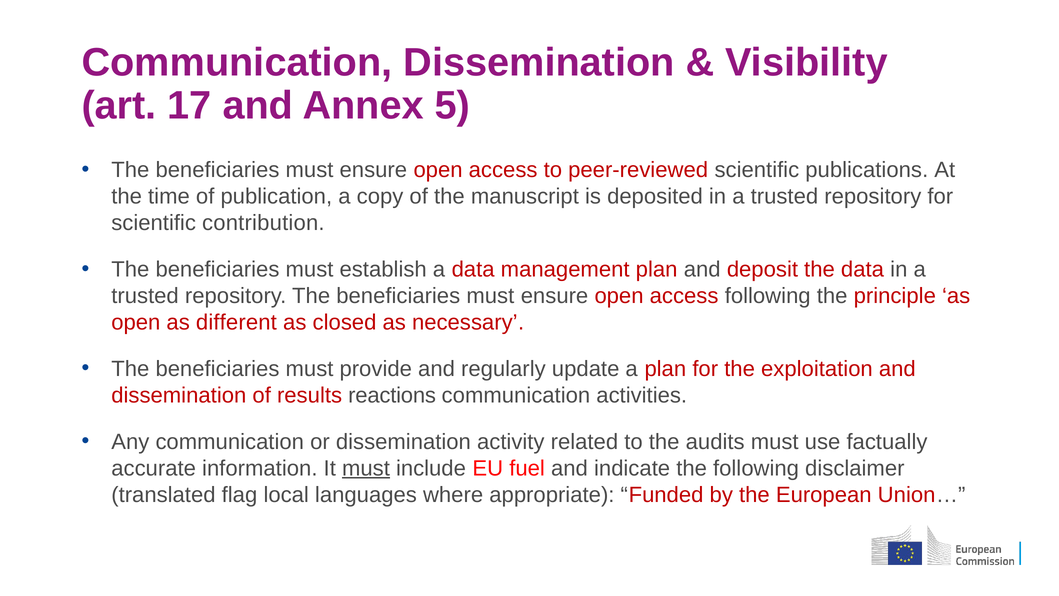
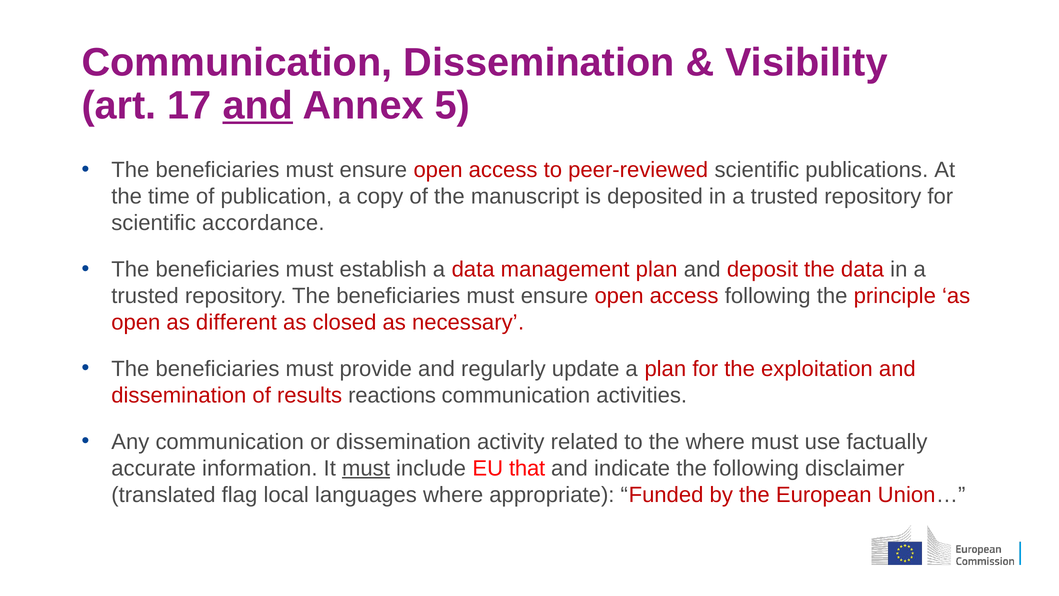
and underline: none -> present (258, 106)
contribution: contribution -> accordance (263, 223)
the audits: audits -> where (715, 441)
fuel: fuel -> that (527, 468)
